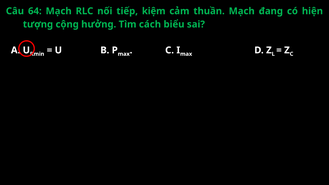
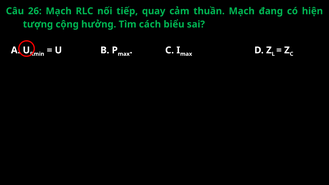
64: 64 -> 26 (35, 11)
kiệm: kiệm -> quay (154, 11)
